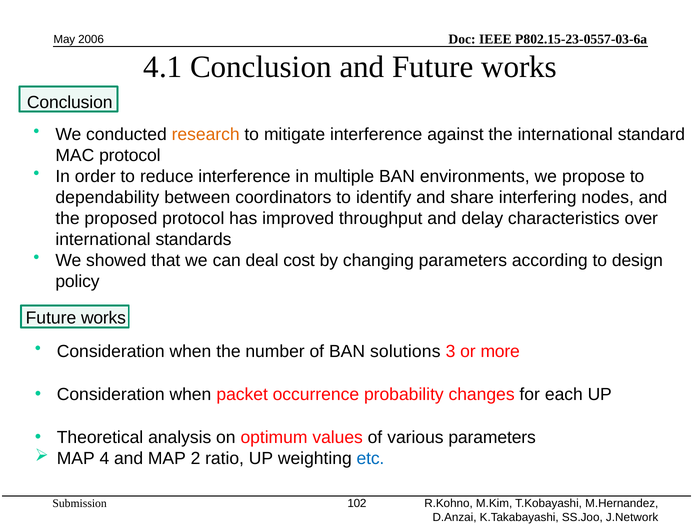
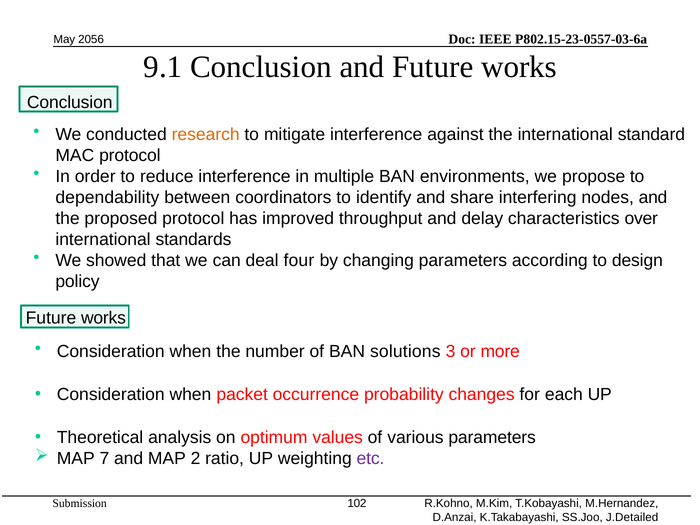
2006: 2006 -> 2056 (91, 39)
4.1: 4.1 -> 9.1 (163, 67)
cost: cost -> four (299, 260)
4: 4 -> 7 (104, 458)
etc colour: blue -> purple (370, 458)
J.Network: J.Network -> J.Detailed (632, 517)
